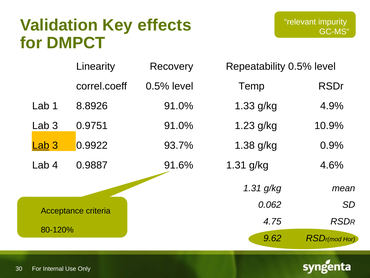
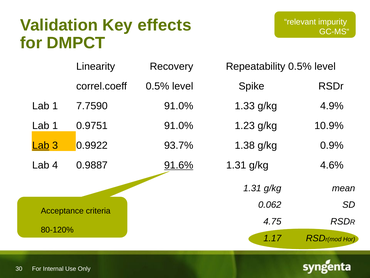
Temp: Temp -> Spike (251, 86)
8.8926: 8.8926 -> 7.7590 (92, 106)
3: 3 -> 1 (55, 125)
91.6% underline: none -> present (179, 165)
9.62: 9.62 -> 1.17 (272, 238)
